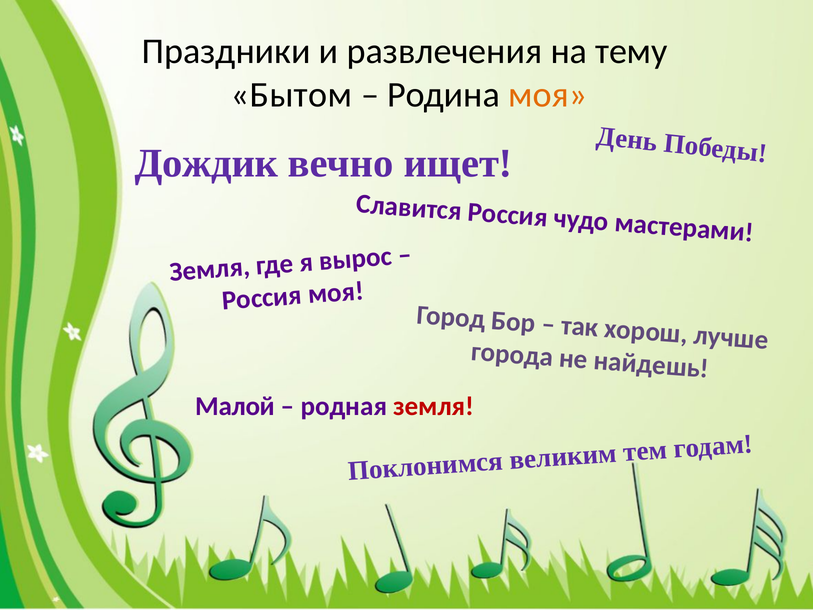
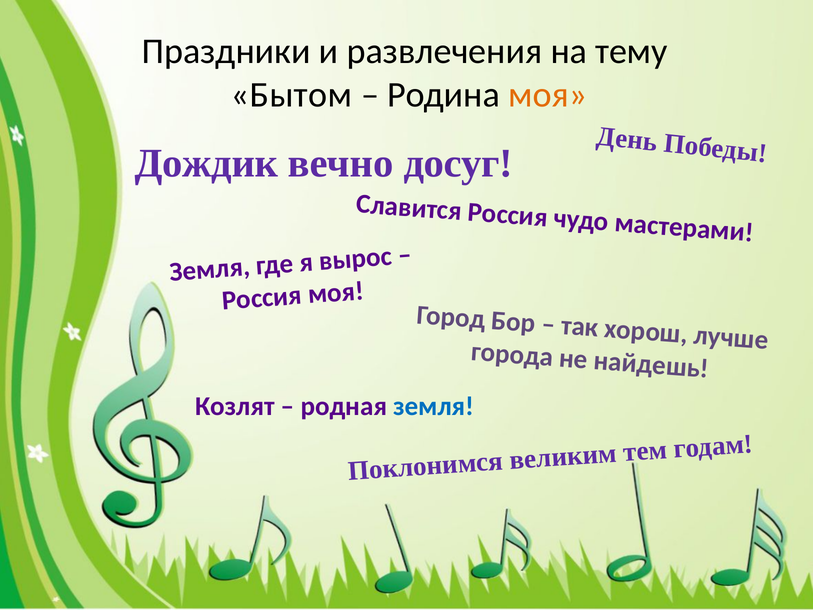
ищет: ищет -> досуг (458, 163)
Малой: Малой -> Козлят (235, 406)
земля colour: red -> blue (434, 406)
